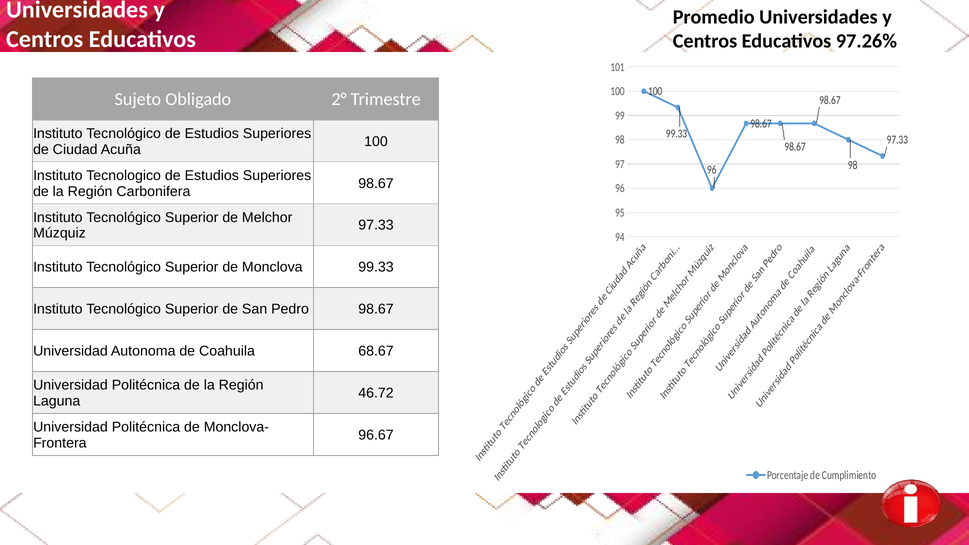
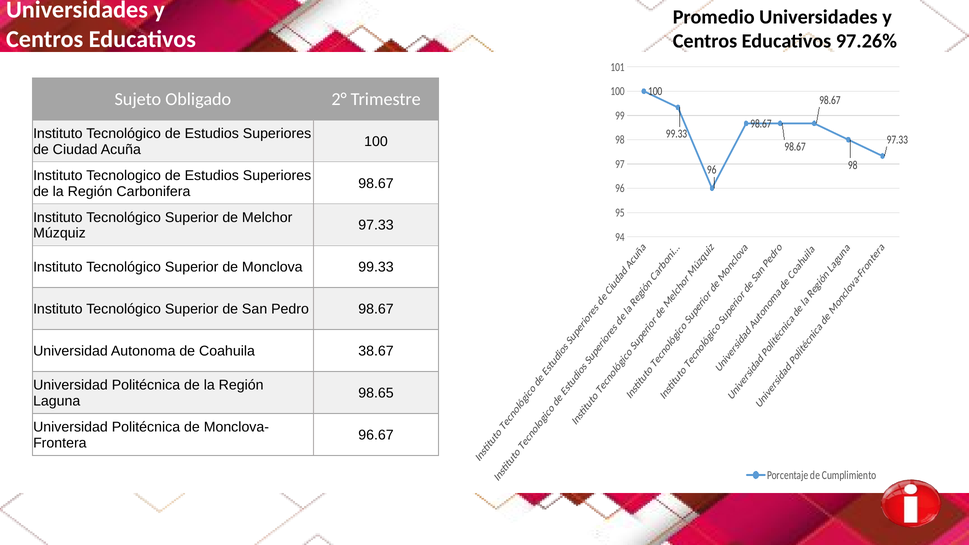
68.67: 68.67 -> 38.67 (376, 351)
46.72: 46.72 -> 98.65 (376, 393)
